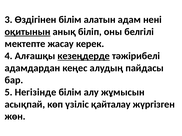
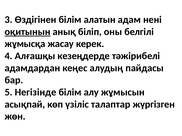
мектепте: мектепте -> жұмысқа (25, 44)
кезеңдерде underline: present -> none (84, 56)
қайталау: қайталау -> талаптар (111, 105)
